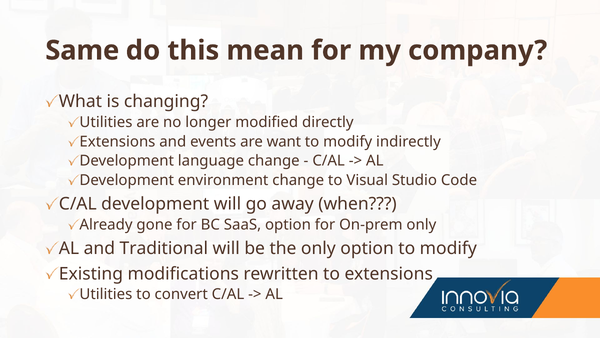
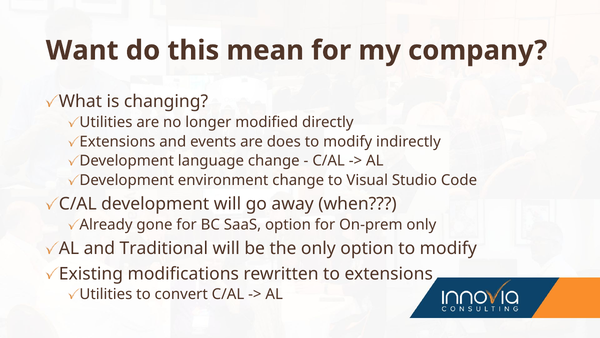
Same: Same -> Want (82, 50)
want: want -> does (284, 141)
